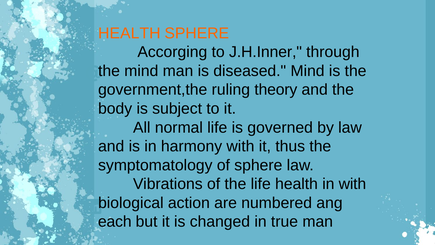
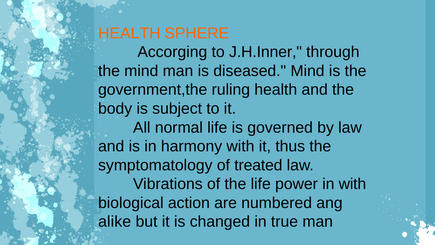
ruling theory: theory -> health (276, 90)
of sphere: sphere -> treated (258, 165)
life health: health -> power (297, 184)
each: each -> alike (115, 222)
